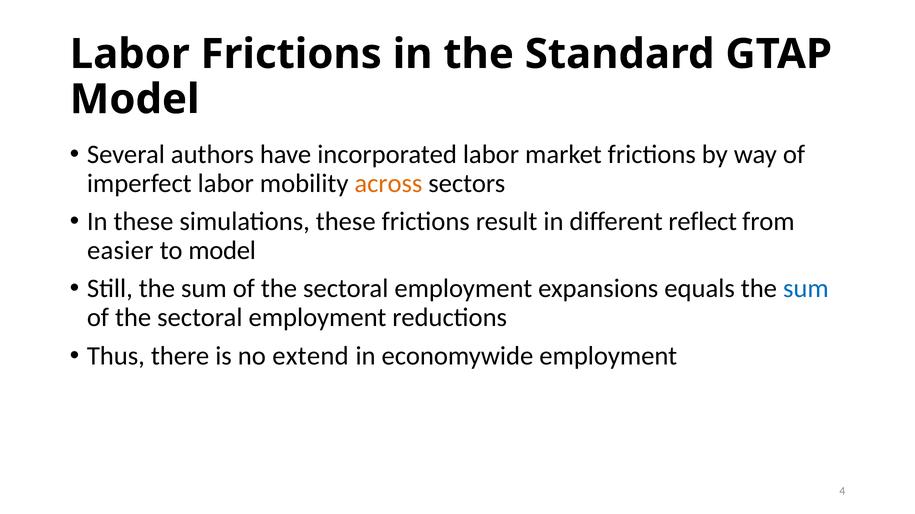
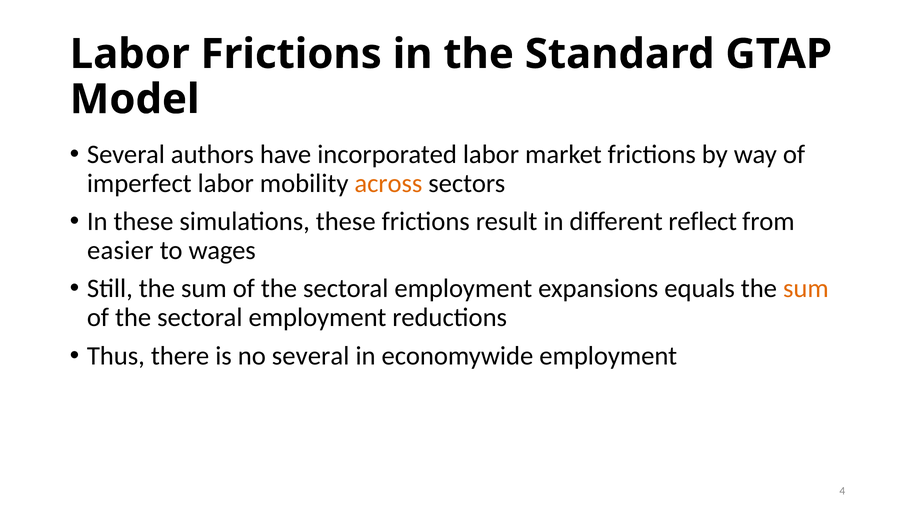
to model: model -> wages (222, 251)
sum colour: blue -> orange (806, 289)
no extend: extend -> several (311, 356)
